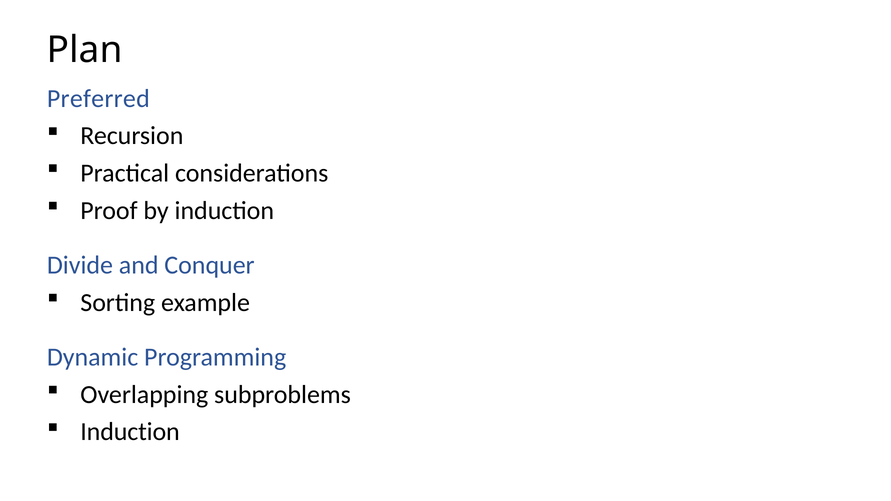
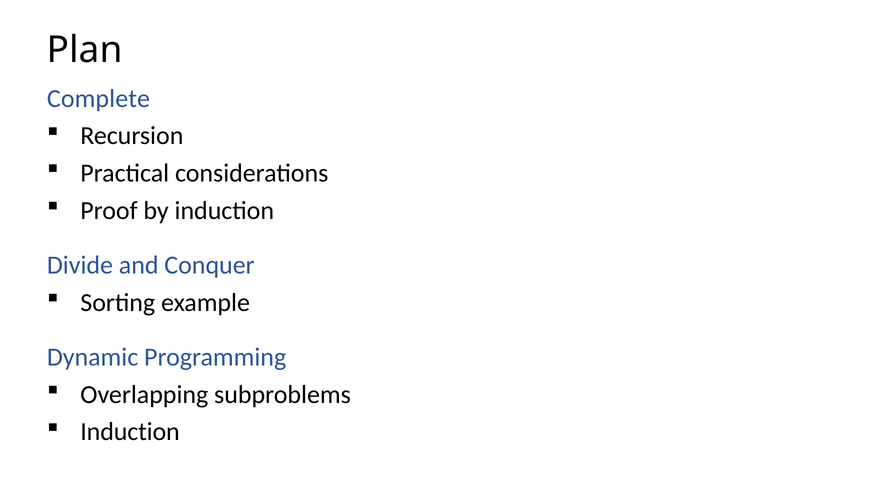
Preferred: Preferred -> Complete (98, 99)
